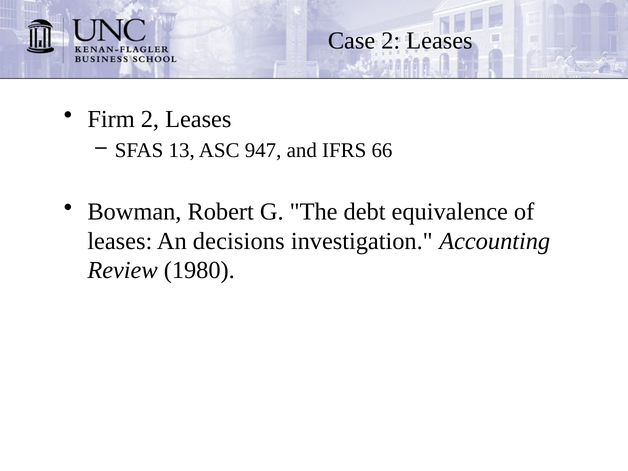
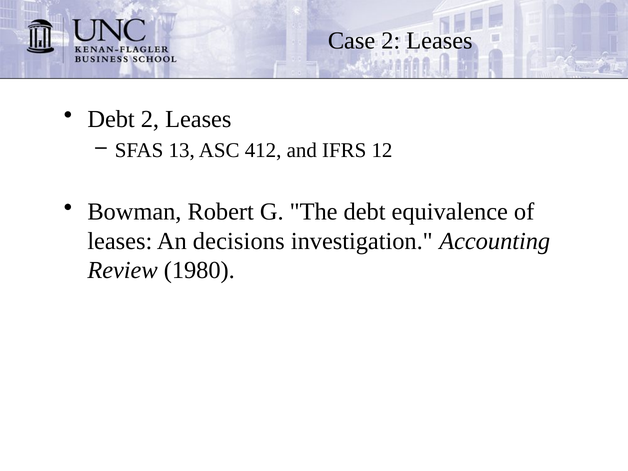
Firm: Firm -> Debt (111, 119)
947: 947 -> 412 (263, 150)
66: 66 -> 12 (382, 150)
